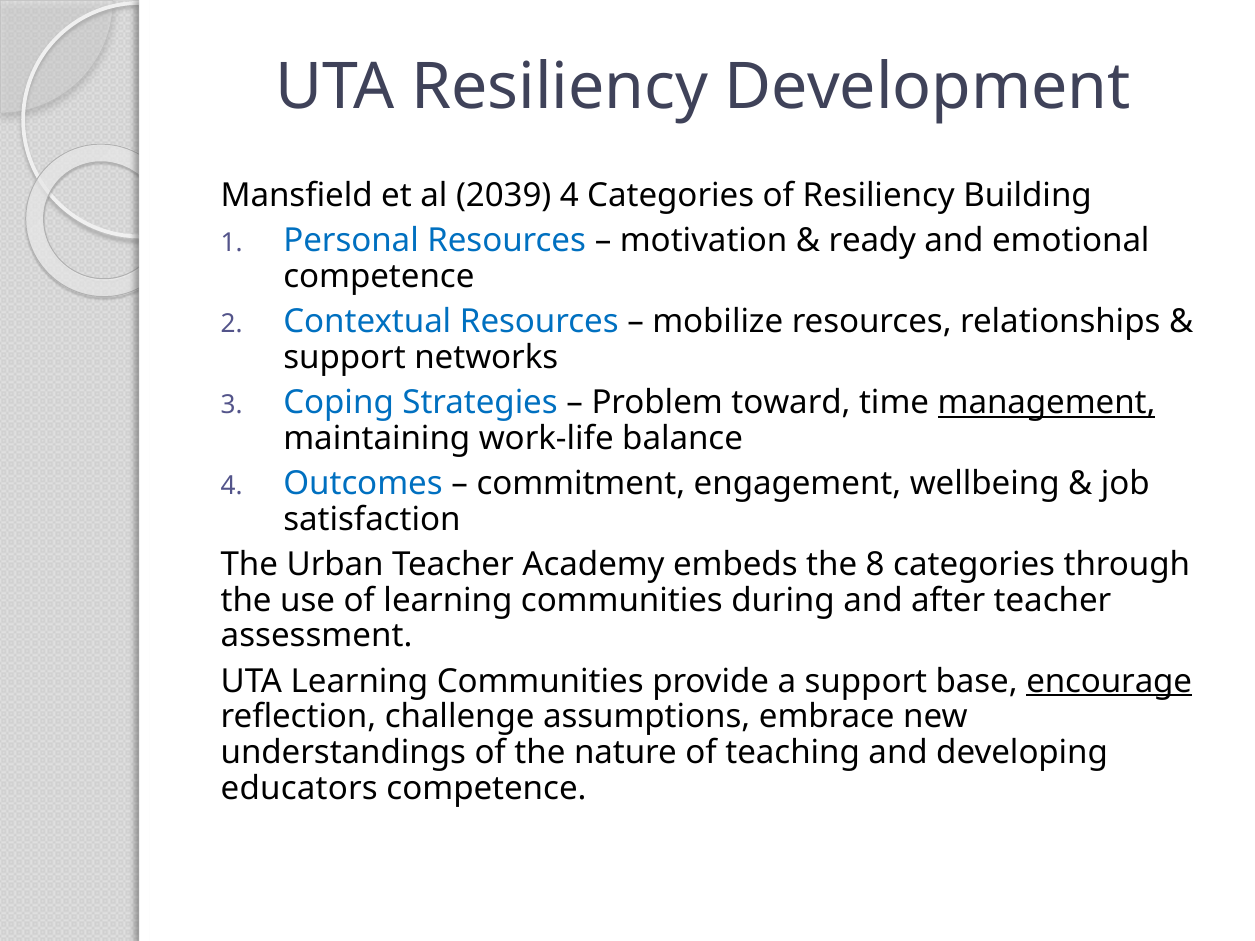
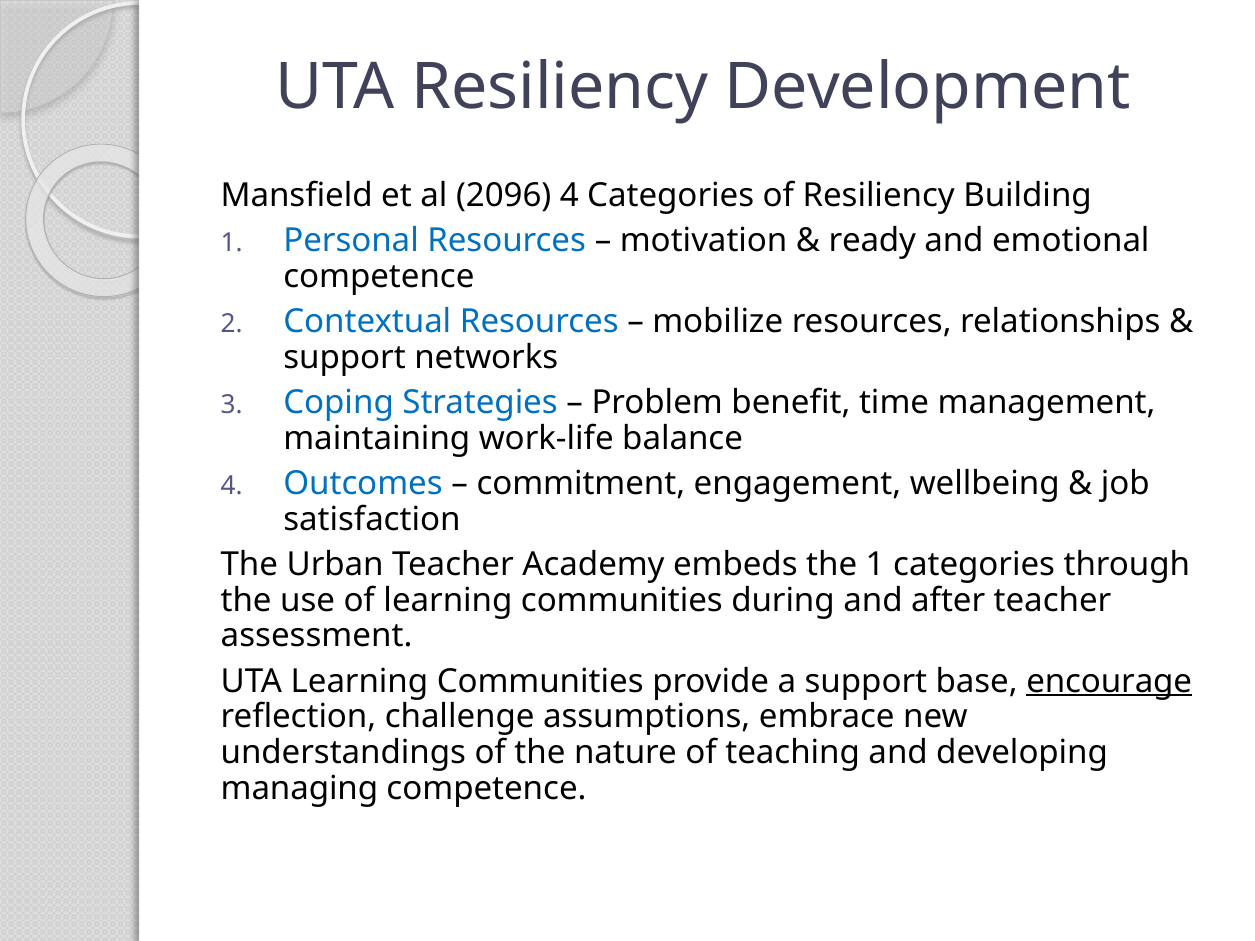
2039: 2039 -> 2096 (504, 196)
toward: toward -> benefit (791, 403)
management underline: present -> none (1047, 403)
the 8: 8 -> 1 (875, 565)
educators: educators -> managing (299, 789)
